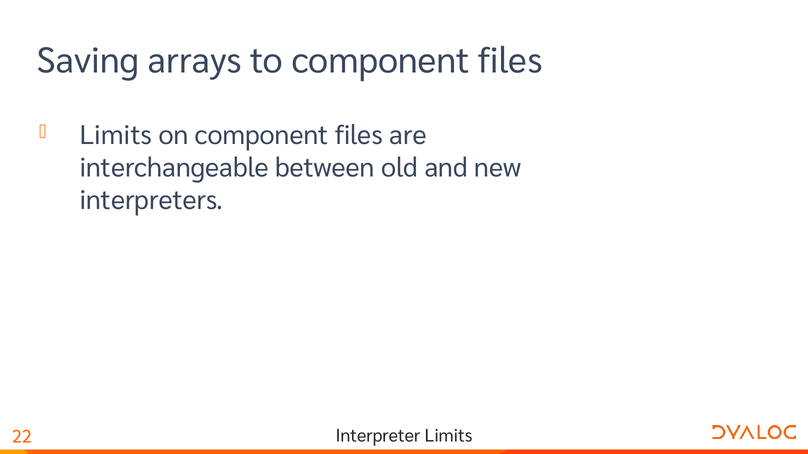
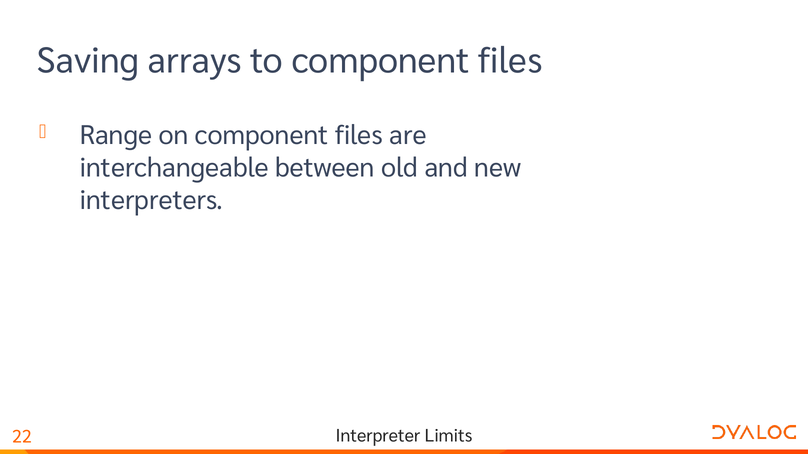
Limits: Limits -> Range (116, 136)
